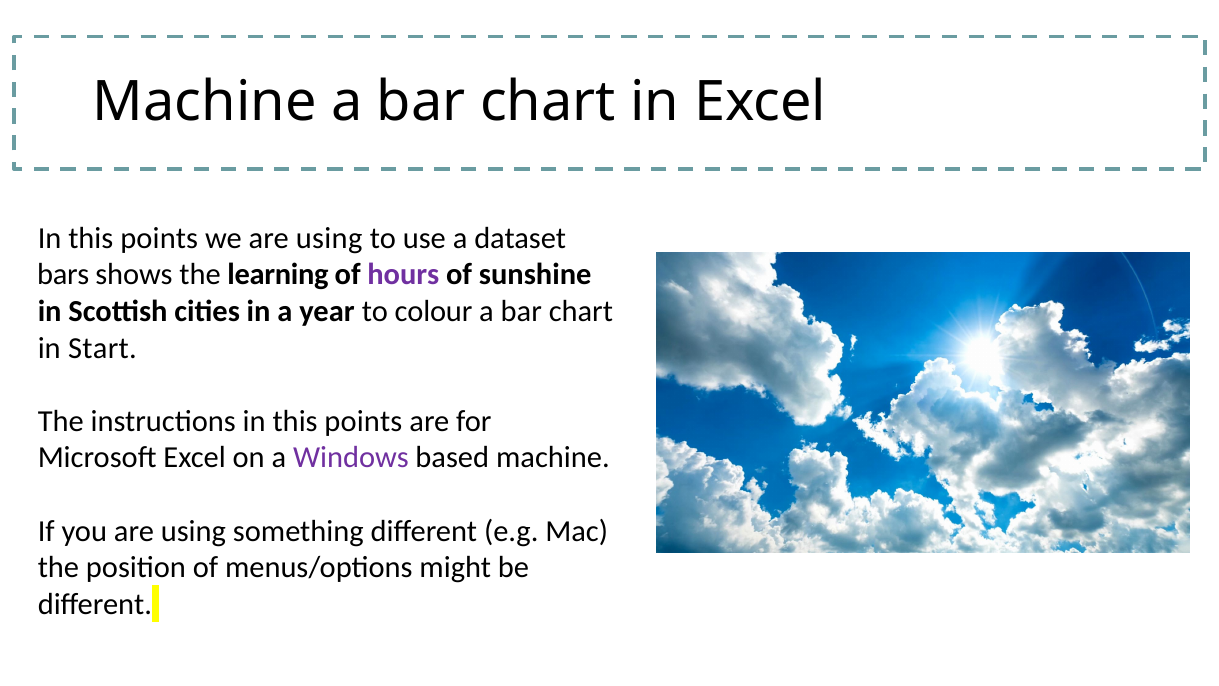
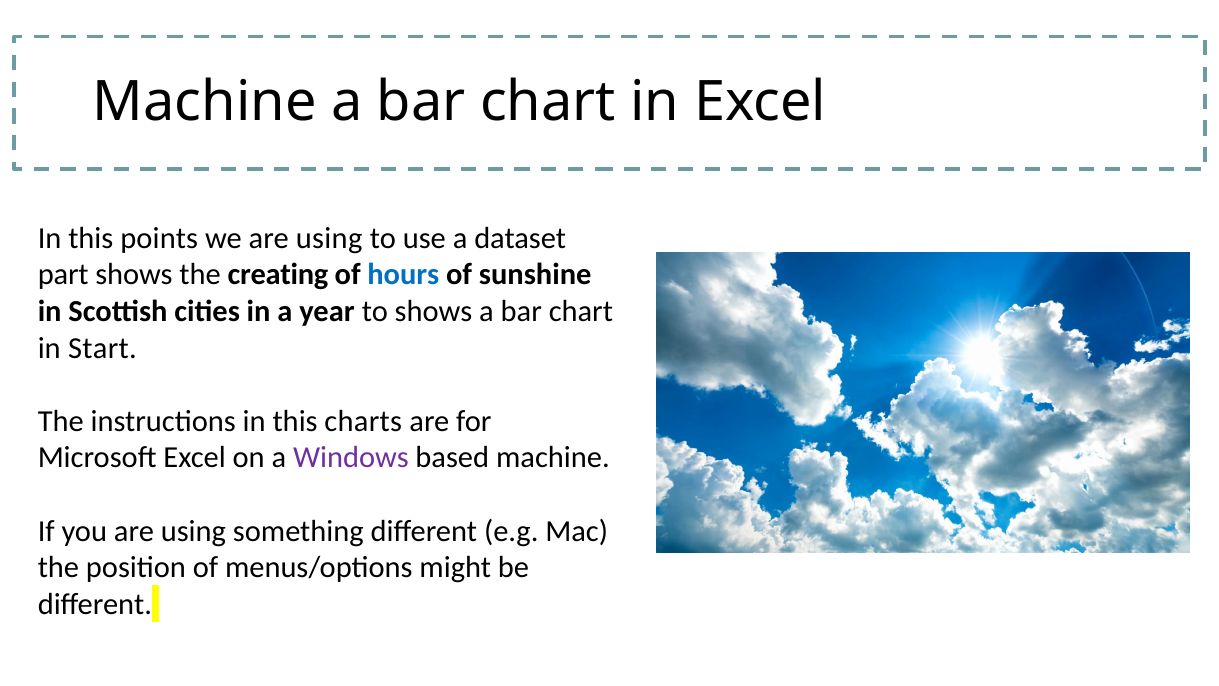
bars: bars -> part (63, 275)
learning: learning -> creating (278, 275)
hours colour: purple -> blue (403, 275)
to colour: colour -> shows (433, 311)
instructions in this points: points -> charts (363, 421)
